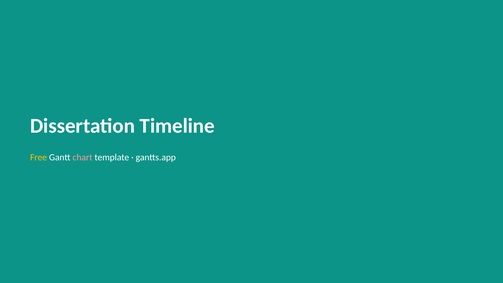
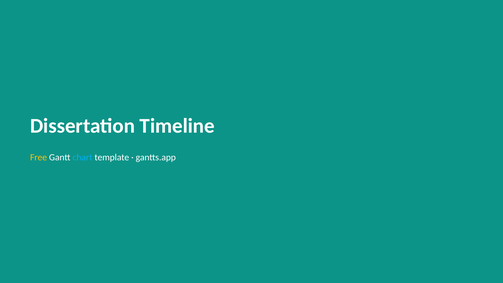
chart colour: pink -> light blue (82, 157)
